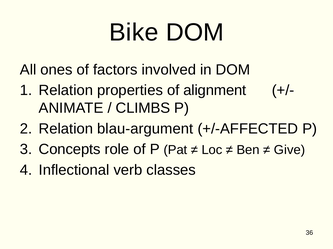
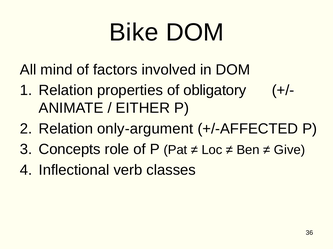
ones: ones -> mind (57, 70)
alignment: alignment -> obligatory (215, 91)
CLIMBS: CLIMBS -> EITHER (143, 108)
blau-argument: blau-argument -> only-argument (145, 129)
